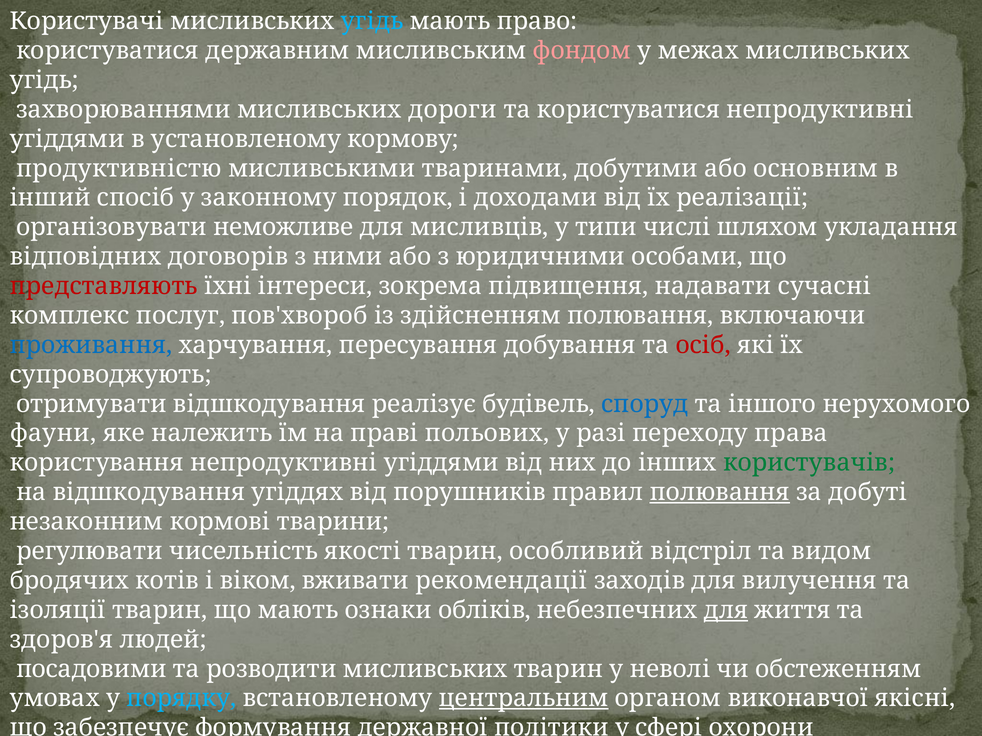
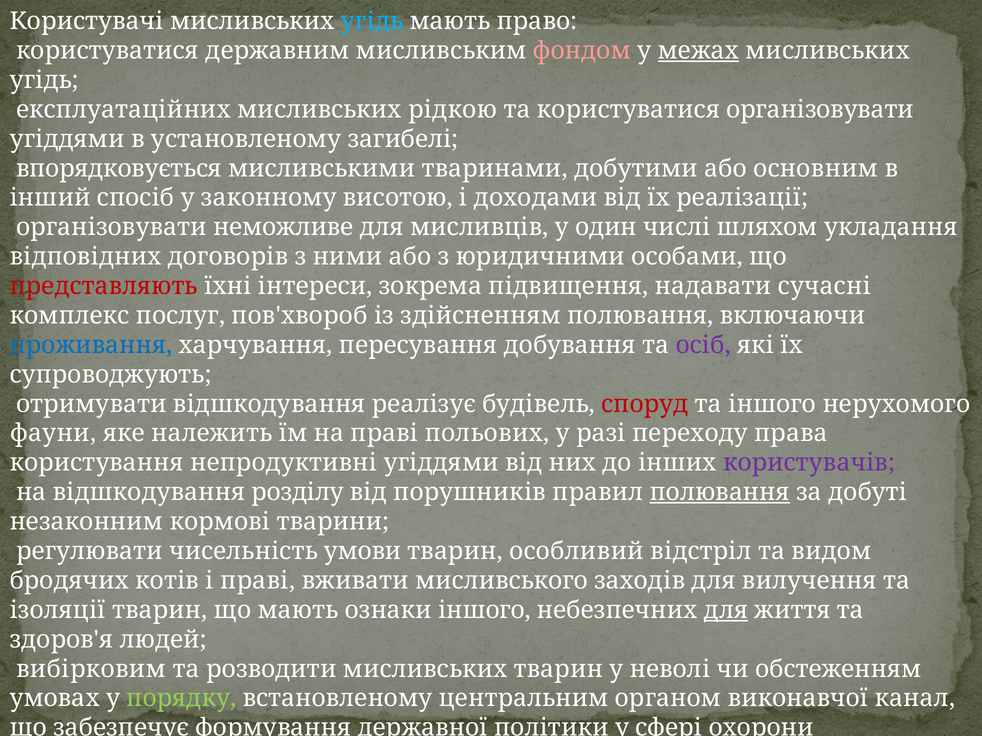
межах underline: none -> present (698, 51)
захворюваннями: захворюваннями -> експлуатаційних (123, 110)
дороги: дороги -> рідкою (453, 110)
користуватися непродуктивні: непродуктивні -> організовувати (820, 110)
кормову: кормову -> загибелі (403, 139)
продуктивністю: продуктивністю -> впорядковується (119, 169)
порядок: порядок -> висотою (398, 198)
типи: типи -> один (606, 227)
осіб colour: red -> purple (703, 345)
споруд colour: blue -> red (645, 404)
користувачів colour: green -> purple (809, 463)
угіддях: угіддях -> розділу (298, 493)
якості: якості -> умови (363, 552)
і віком: віком -> праві (258, 581)
вживати рекомендації: рекомендації -> мисливського (501, 581)
ознаки обліків: обліків -> іншого (485, 610)
посадовими: посадовими -> вибірковим (91, 669)
порядку colour: light blue -> light green (181, 699)
центральним underline: present -> none (524, 699)
якісні: якісні -> канал (915, 699)
